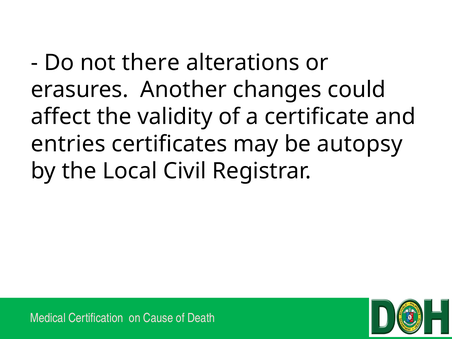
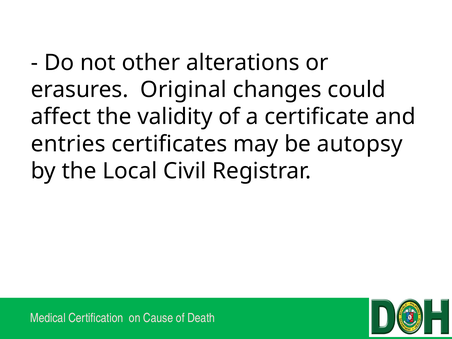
there: there -> other (151, 63)
Another: Another -> Original (183, 90)
